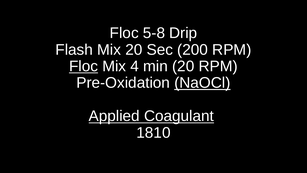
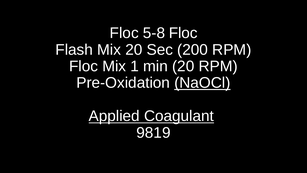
5-8 Drip: Drip -> Floc (183, 33)
Floc underline: present -> none (84, 66)
4: 4 -> 1 (135, 66)
1810: 1810 -> 9819 (153, 132)
